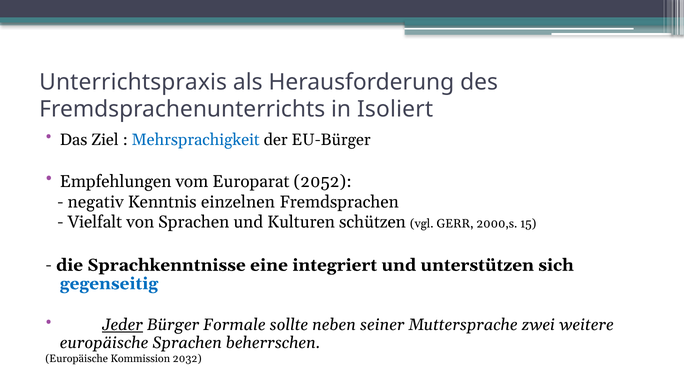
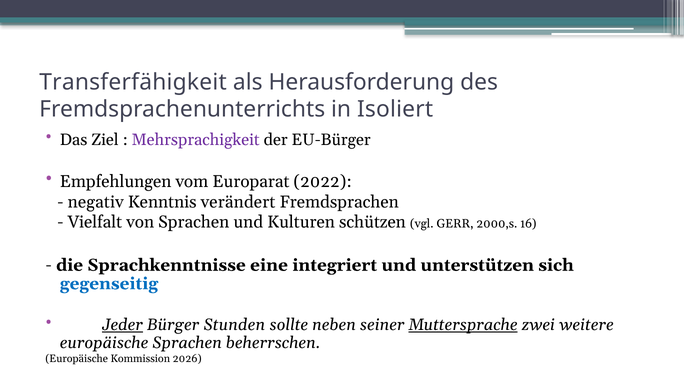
Unterrichtspraxis: Unterrichtspraxis -> Transferfähigkeit (133, 82)
Mehrsprachigkeit colour: blue -> purple (196, 140)
2052: 2052 -> 2022 (323, 181)
einzelnen: einzelnen -> verändert (238, 202)
15: 15 -> 16 (528, 224)
Formale: Formale -> Stunden (234, 325)
Muttersprache underline: none -> present (463, 325)
2032: 2032 -> 2026 (187, 358)
